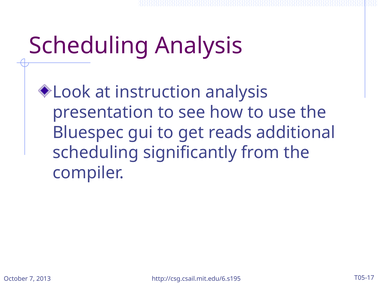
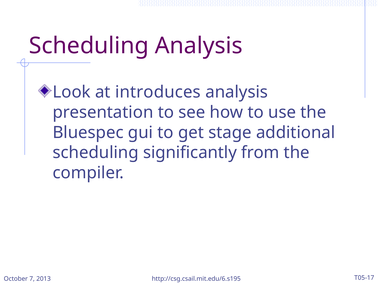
instruction: instruction -> introduces (158, 92)
reads: reads -> stage (230, 132)
